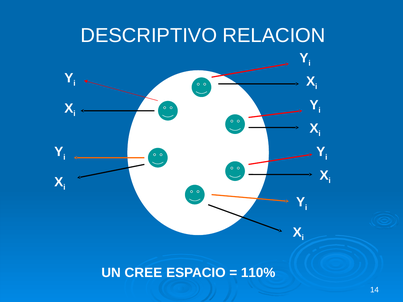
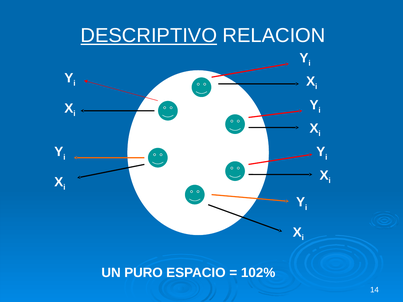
DESCRIPTIVO underline: none -> present (149, 36)
CREE: CREE -> PURO (144, 273)
110%: 110% -> 102% (258, 273)
